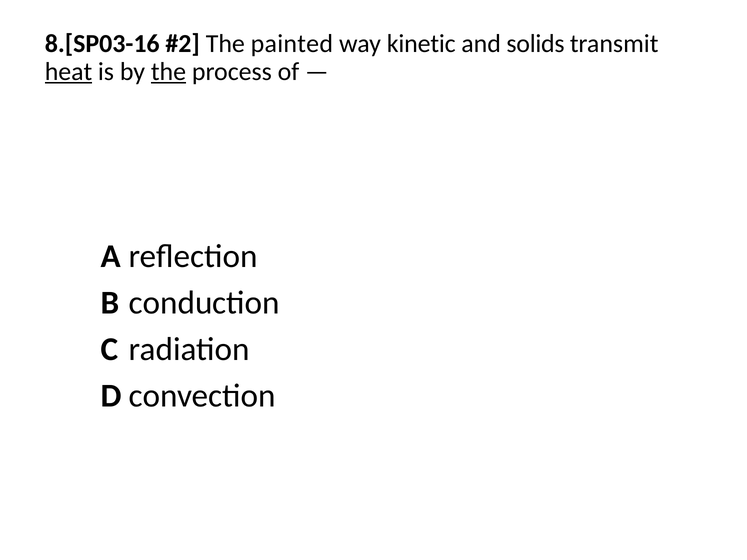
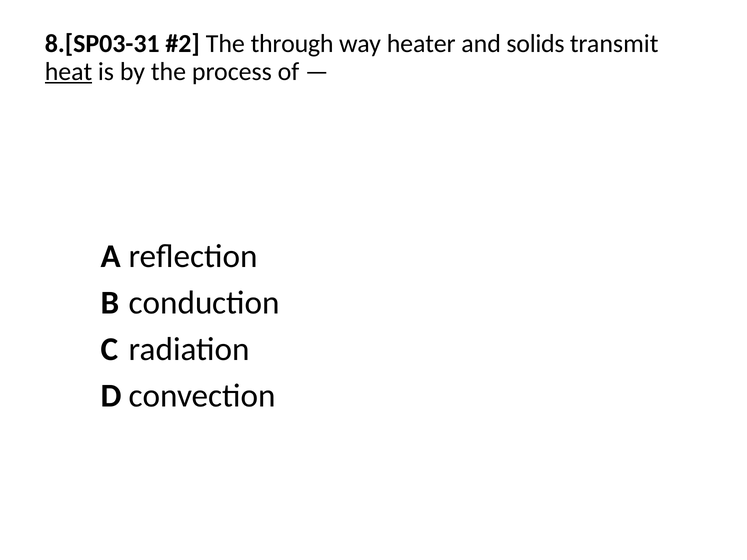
8.[SP03-16: 8.[SP03-16 -> 8.[SP03-31 (102, 44)
painted: painted -> through (292, 44)
kinetic: kinetic -> heater (421, 44)
the underline: present -> none (168, 72)
